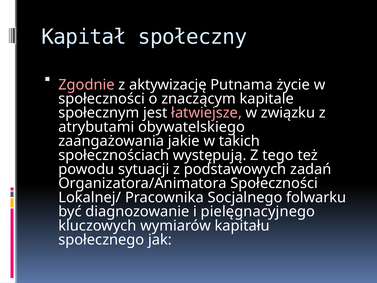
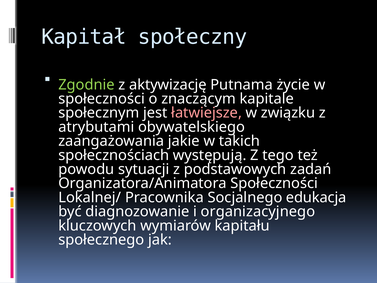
Zgodnie colour: pink -> light green (87, 85)
folwarku: folwarku -> edukacja (316, 197)
pielęgnacyjnego: pielęgnacyjnego -> organizacyjnego (258, 211)
